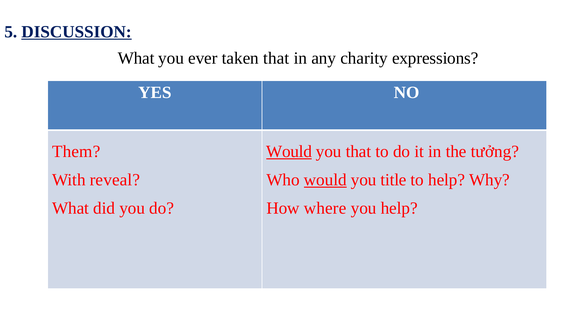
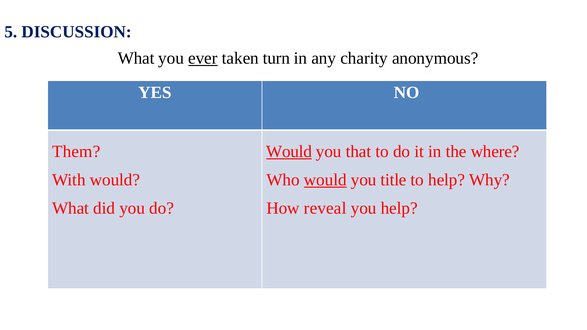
DISCUSSION underline: present -> none (77, 32)
ever underline: none -> present (203, 58)
taken that: that -> turn (276, 58)
expressions: expressions -> anonymous (435, 58)
tưởng: tưởng -> where (495, 152)
With reveal: reveal -> would (115, 180)
where: where -> reveal (325, 208)
